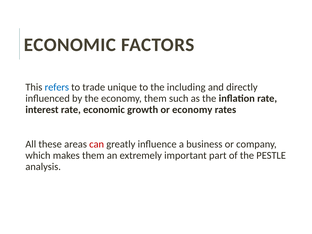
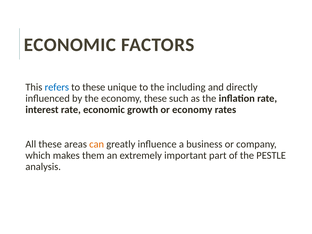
to trade: trade -> these (94, 87)
economy them: them -> these (155, 98)
can colour: red -> orange (97, 144)
